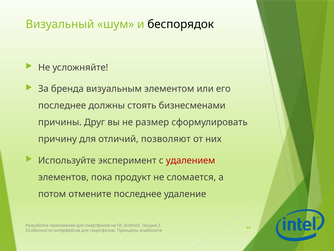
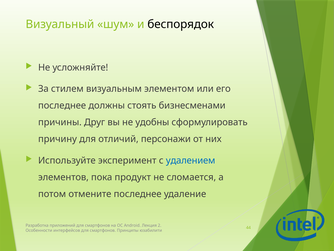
бренда: бренда -> стилем (67, 89)
размер: размер -> удобны (152, 122)
позволяют: позволяют -> персонажи (166, 139)
удалением colour: red -> blue (191, 160)
